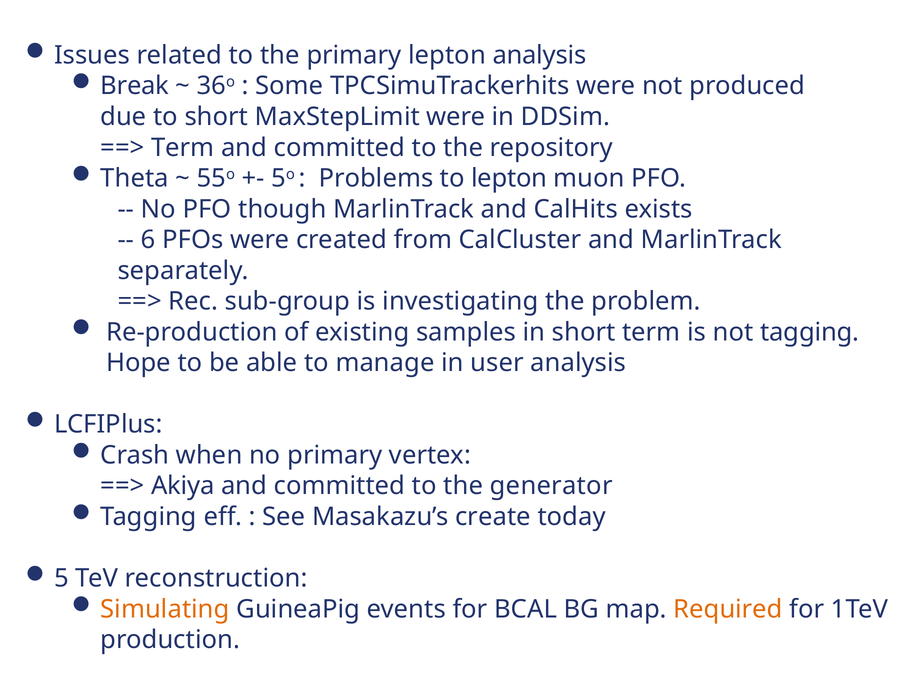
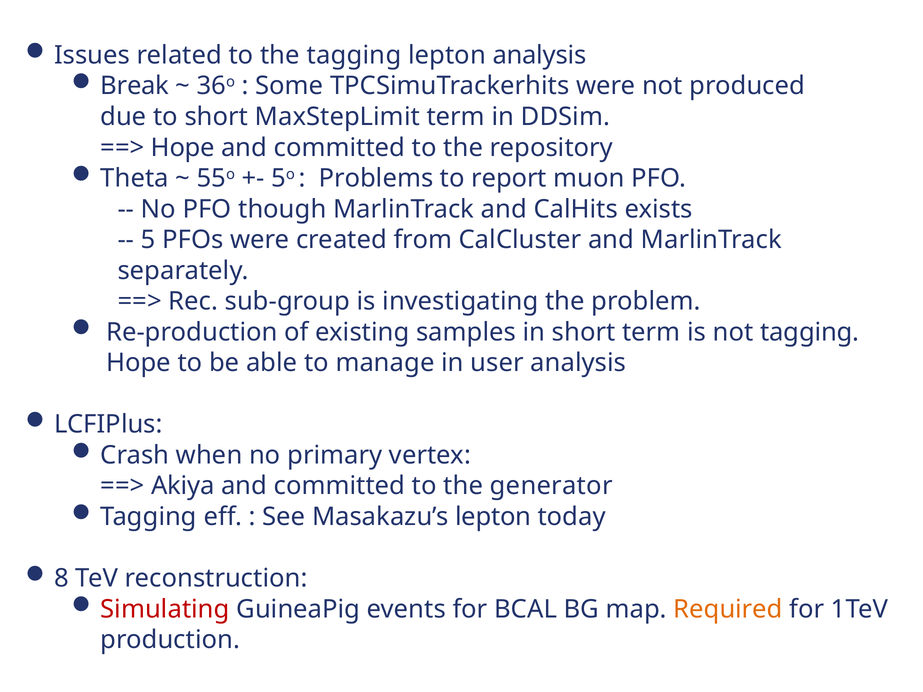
the primary: primary -> tagging (354, 55)
MaxStepLimit were: were -> term (456, 117)
Term: Term -> Hope (183, 148)
to lepton: lepton -> report (509, 178)
6: 6 -> 5 (148, 240)
Masakazu’s create: create -> lepton (493, 517)
5: 5 -> 8 (62, 579)
Simulating colour: orange -> red (165, 609)
